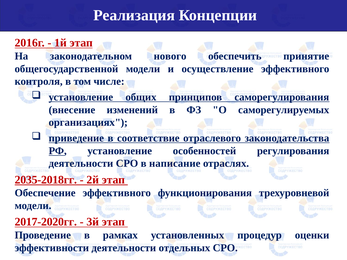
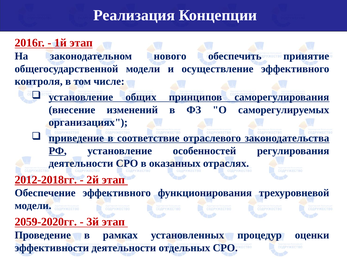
написание: написание -> оказанных (175, 164)
2035-2018гг: 2035-2018гг -> 2012-2018гг (46, 180)
2017-2020гг: 2017-2020гг -> 2059-2020гг (46, 222)
